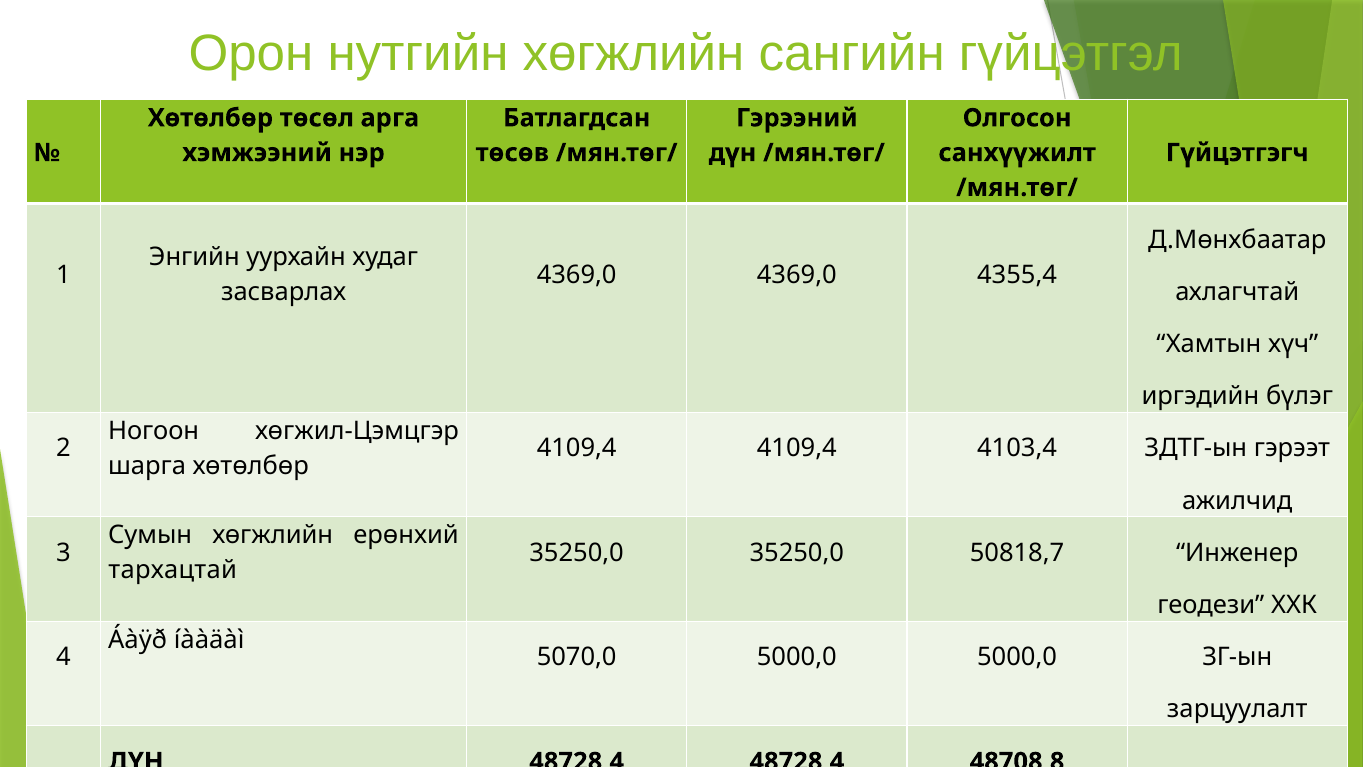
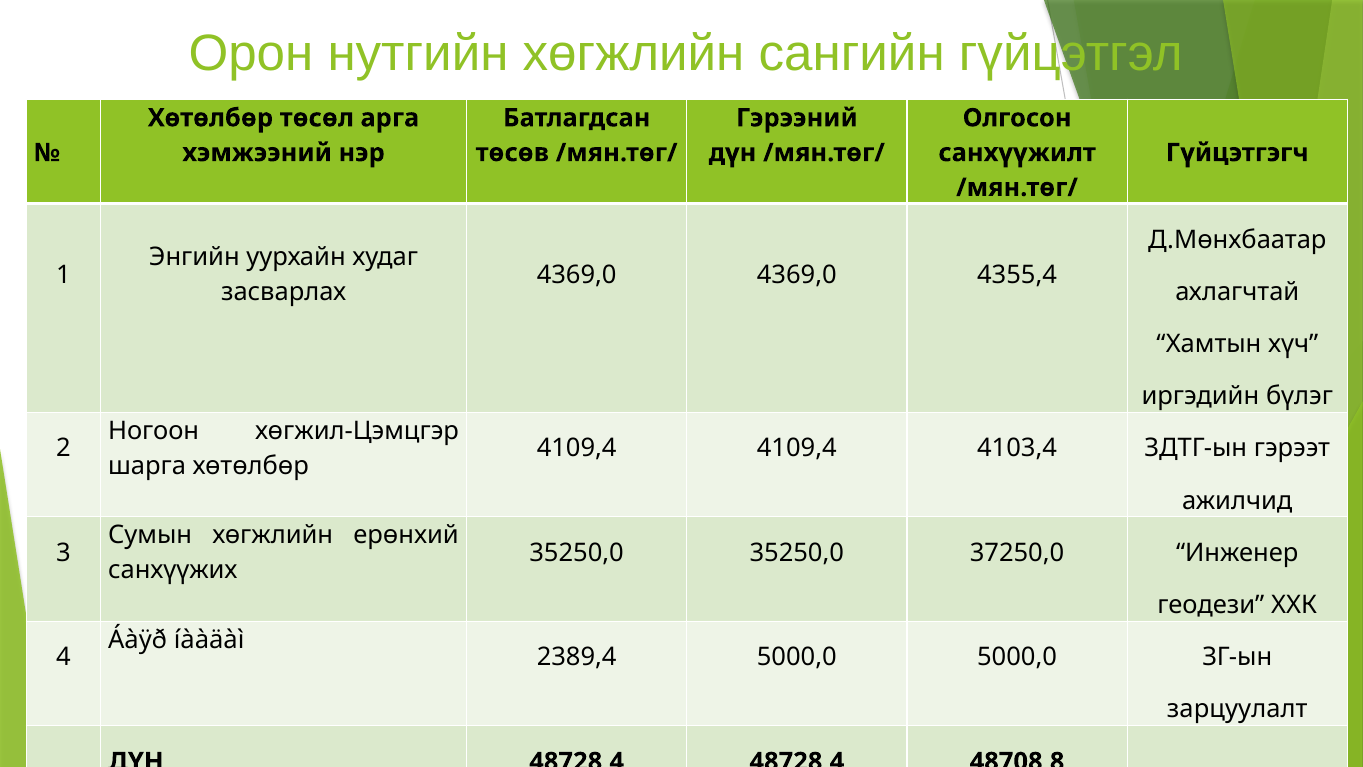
50818,7: 50818,7 -> 37250,0 (1017, 553)
тархацтай: тархацтай -> санхүүжих (173, 570)
5070,0: 5070,0 -> 2389,4 (577, 657)
